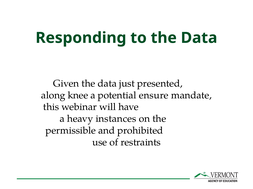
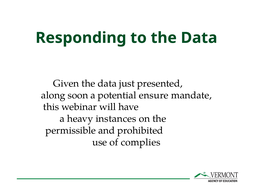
knee: knee -> soon (78, 96)
restraints: restraints -> complies (141, 143)
